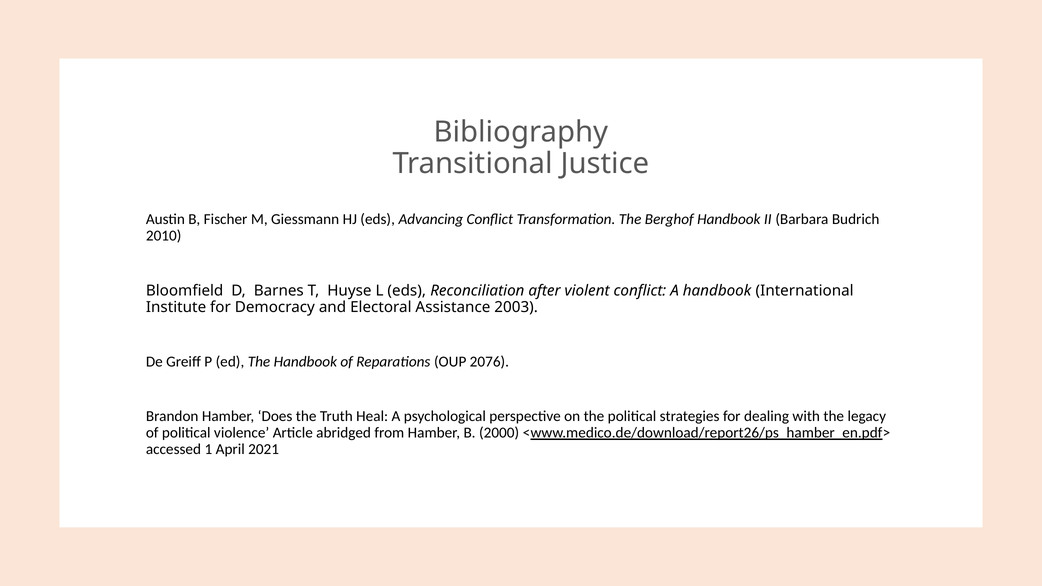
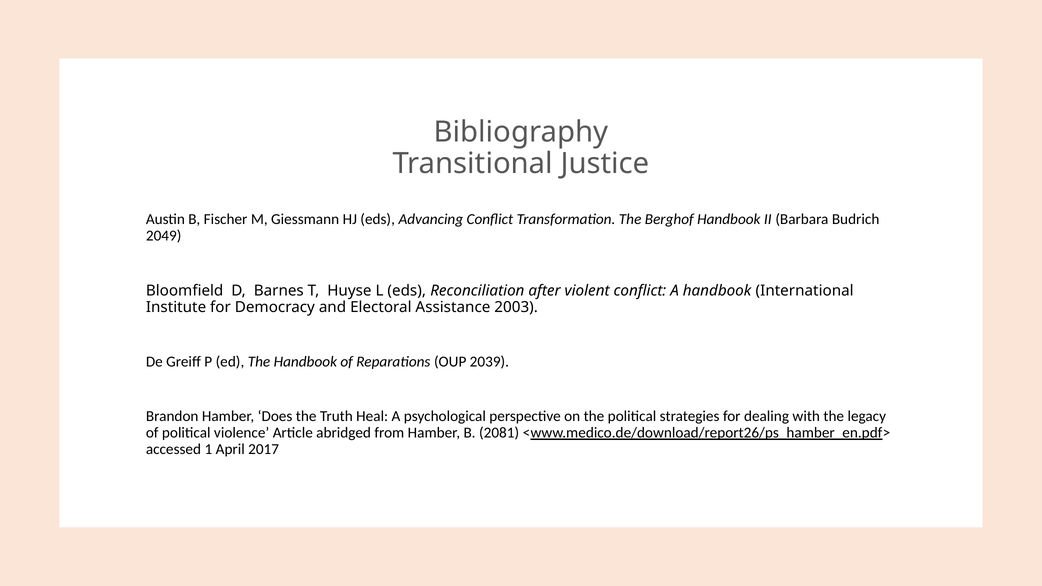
2010: 2010 -> 2049 (164, 236)
2076: 2076 -> 2039 (489, 362)
2000: 2000 -> 2081 (499, 433)
2021: 2021 -> 2017 (264, 449)
